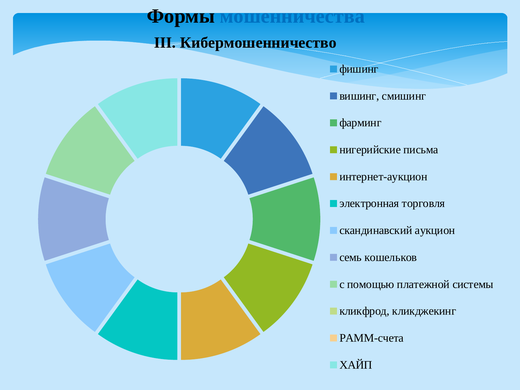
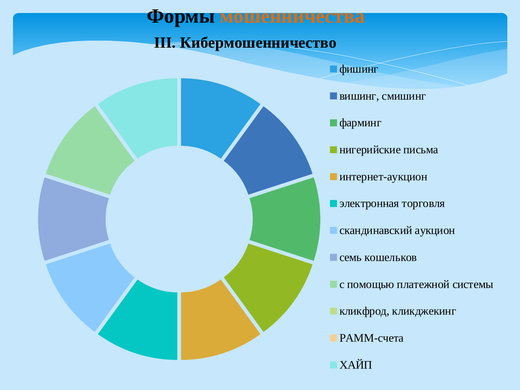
мошенничества colour: blue -> orange (292, 16)
